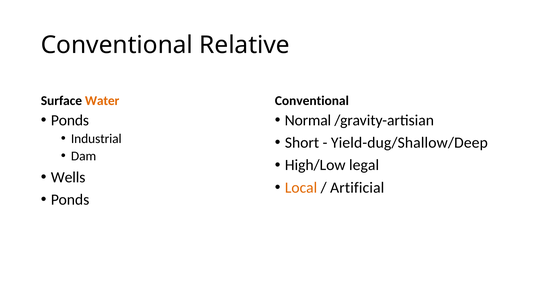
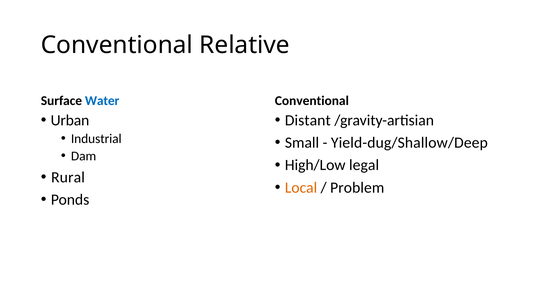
Water colour: orange -> blue (102, 101)
Ponds: Ponds -> Urban (70, 120)
Normal: Normal -> Distant (308, 120)
Short: Short -> Small (302, 143)
Wells: Wells -> Rural (68, 177)
Artificial: Artificial -> Problem (357, 188)
